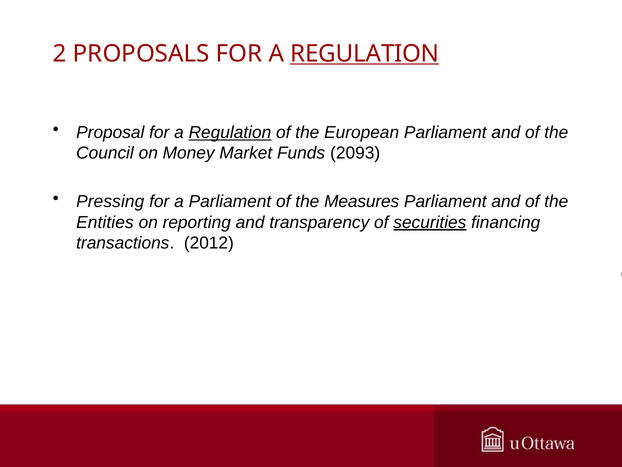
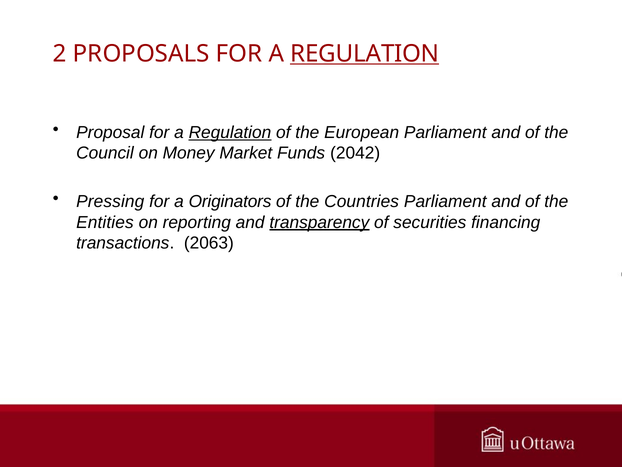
2093: 2093 -> 2042 (355, 153)
a Parliament: Parliament -> Originators (230, 201)
Measures: Measures -> Countries (362, 201)
transparency underline: none -> present (319, 222)
securities underline: present -> none (430, 222)
2012: 2012 -> 2063 (209, 243)
